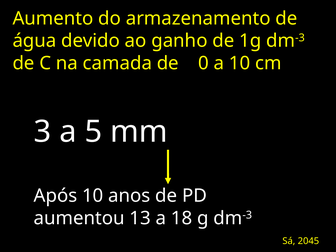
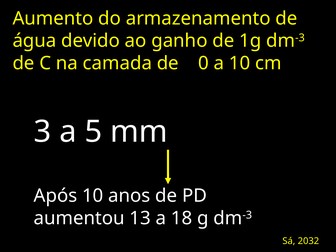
2045: 2045 -> 2032 (308, 241)
